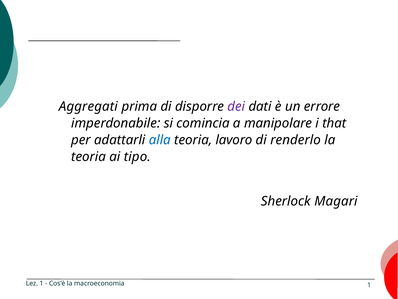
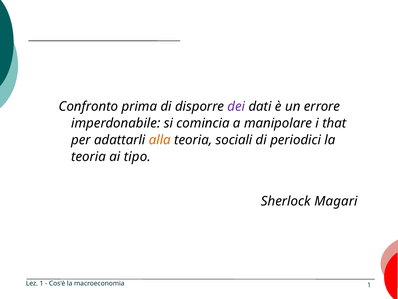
Aggregati: Aggregati -> Confronto (88, 106)
alla colour: blue -> orange (160, 140)
lavoro: lavoro -> sociali (234, 140)
renderlo: renderlo -> periodici (296, 140)
